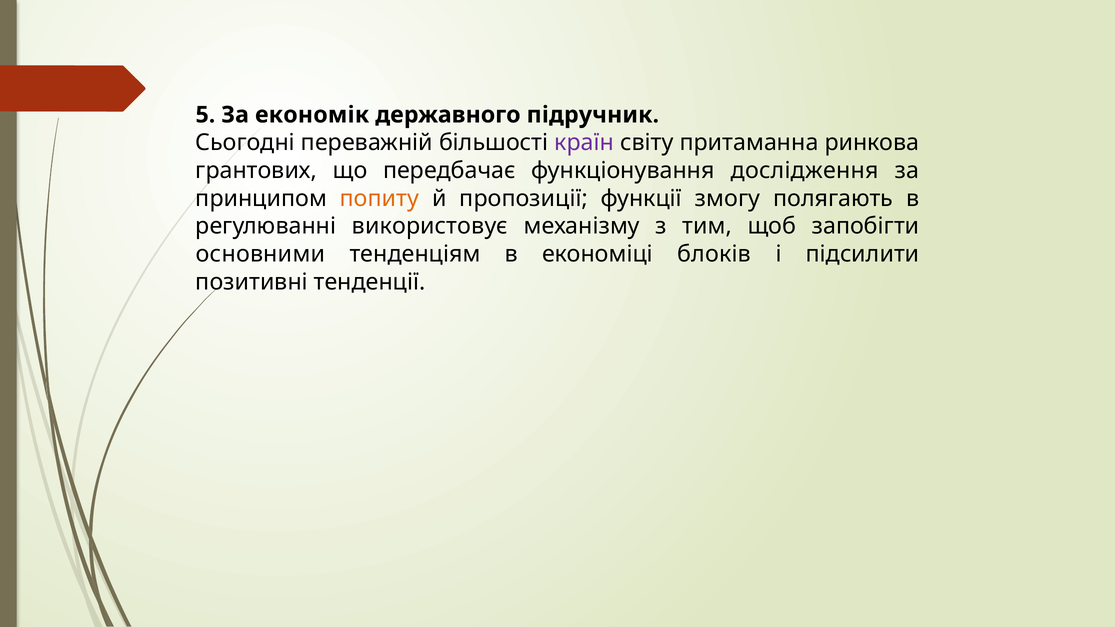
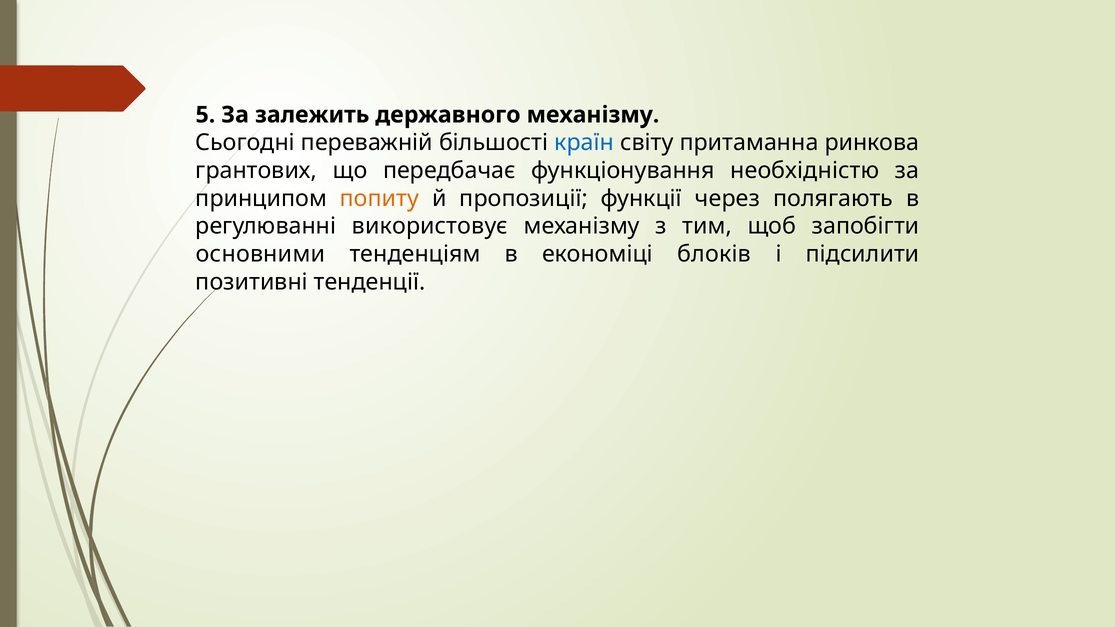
економік: економік -> залежить (312, 115)
державного підручник: підручник -> механізму (593, 115)
країн colour: purple -> blue (584, 143)
дослідження: дослідження -> необхідністю (805, 171)
змогу: змогу -> через (727, 198)
